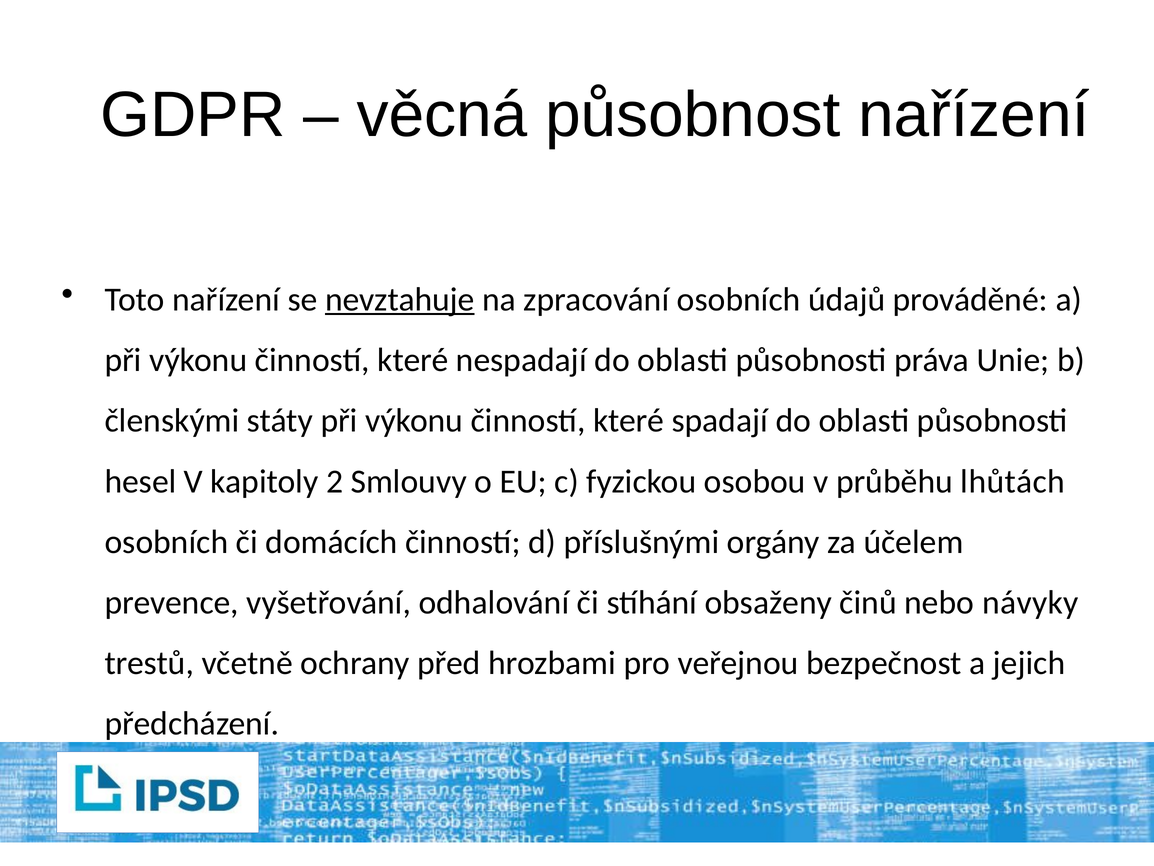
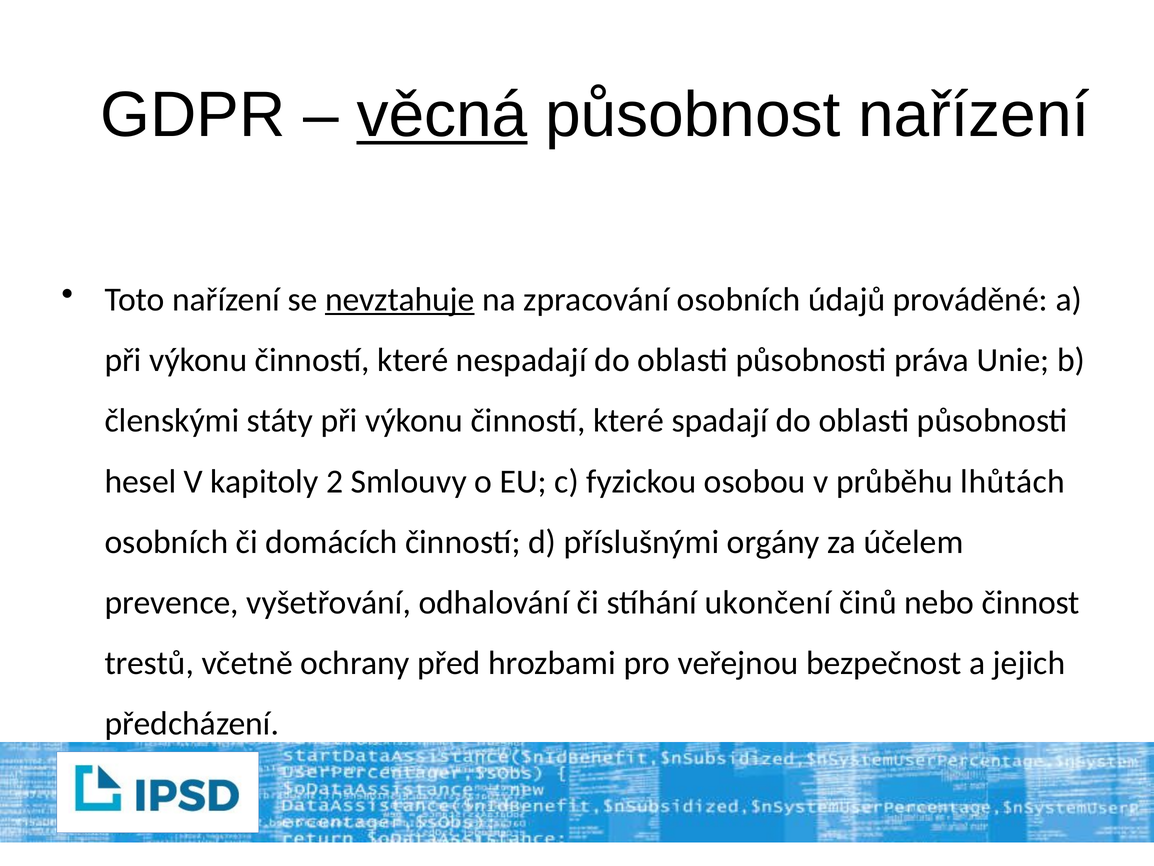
věcná underline: none -> present (442, 115)
obsaženy: obsaženy -> ukončení (768, 602)
návyky: návyky -> činnost (1031, 602)
